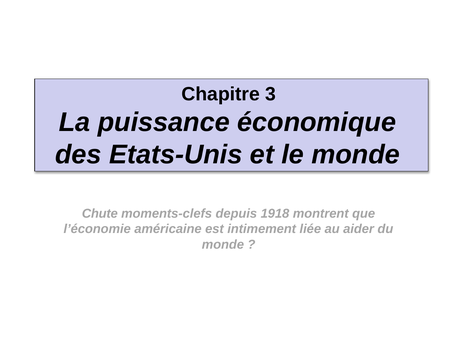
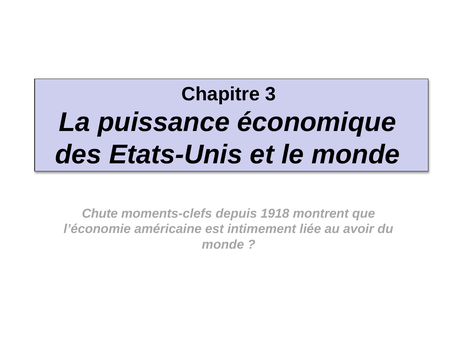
aider: aider -> avoir (359, 229)
